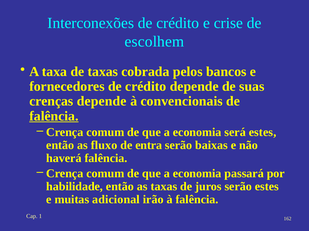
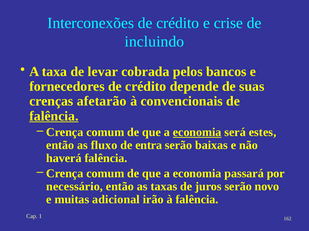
escolhem: escolhem -> incluindo (154, 42)
de taxas: taxas -> levar (103, 72)
crenças depende: depende -> afetarão (102, 102)
economia underline: none -> present (197, 133)
habilidade: habilidade -> necessário (75, 187)
serão estes: estes -> novo (267, 187)
